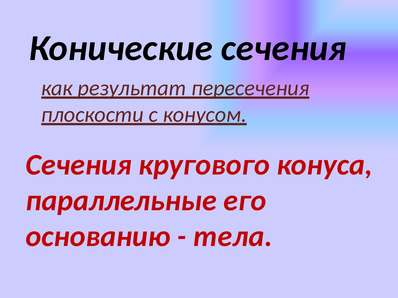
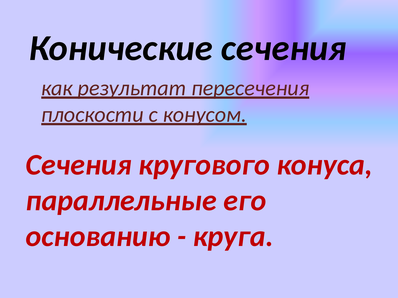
тела: тела -> круга (233, 237)
